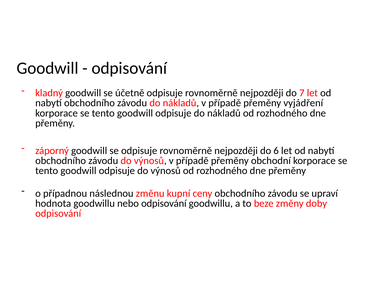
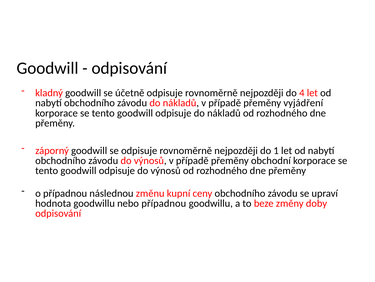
7: 7 -> 4 (302, 93)
6: 6 -> 1 (276, 150)
nebo odpisování: odpisování -> případnou (164, 203)
